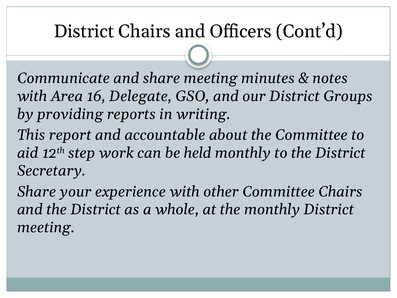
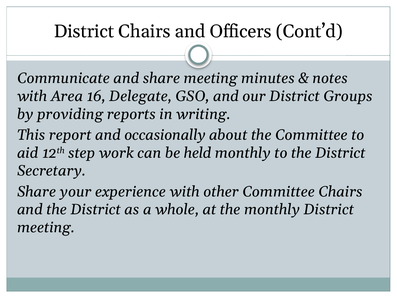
accountable: accountable -> occasionally (165, 135)
